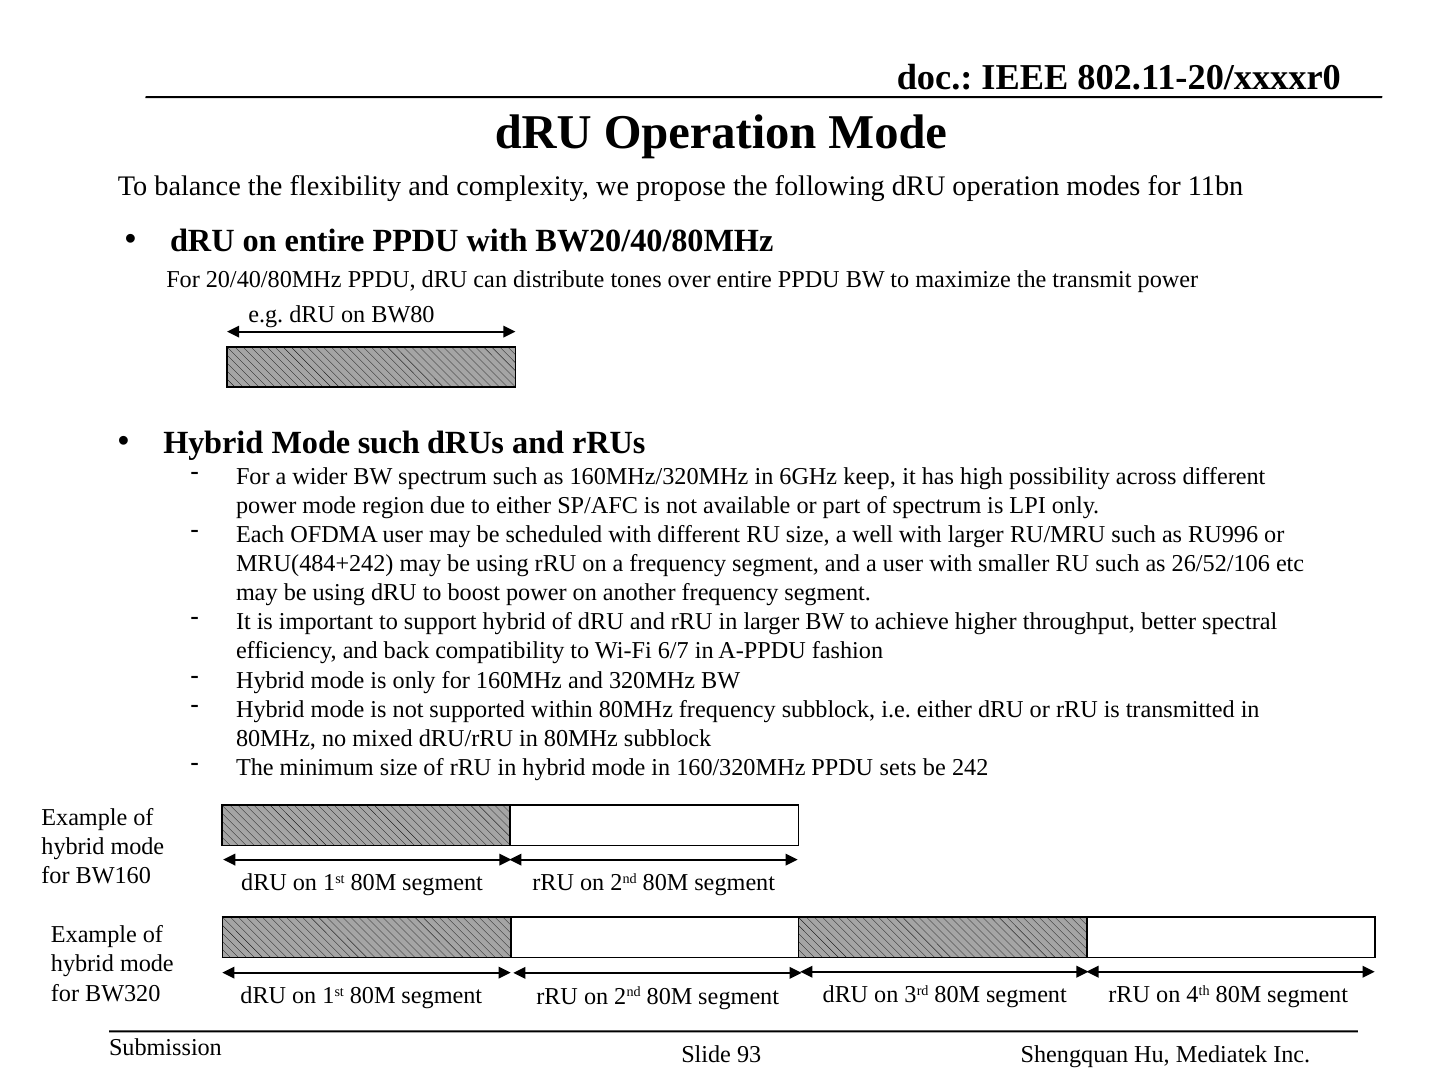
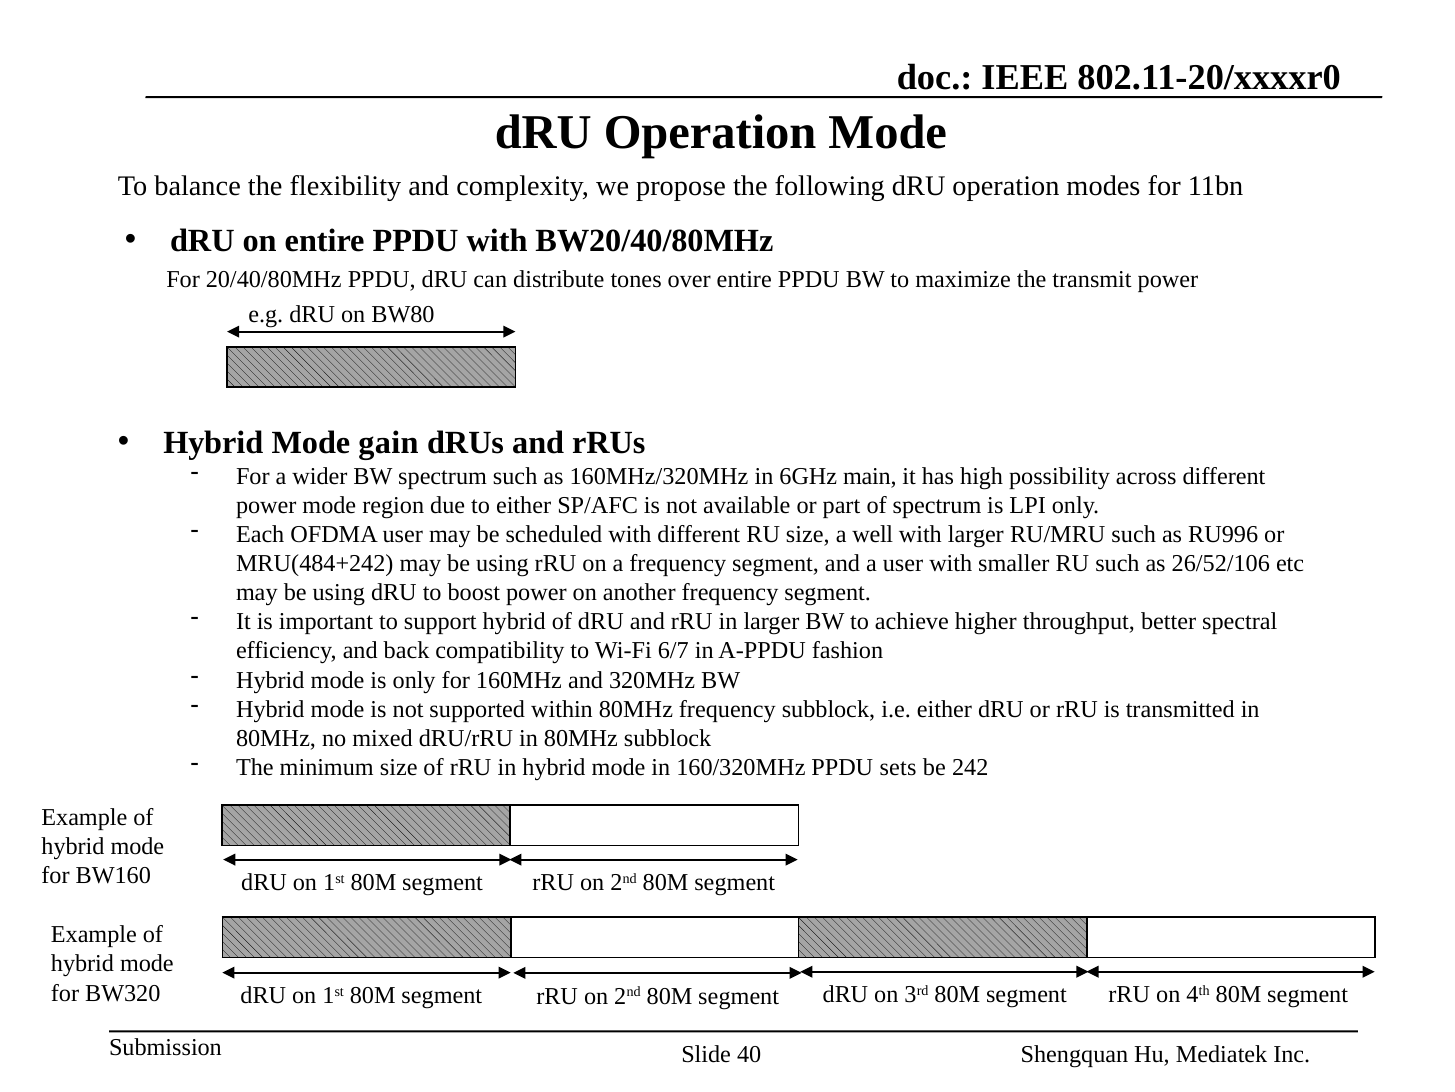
Mode such: such -> gain (388, 443)
keep: keep -> main (870, 476)
93: 93 -> 40 (749, 1054)
